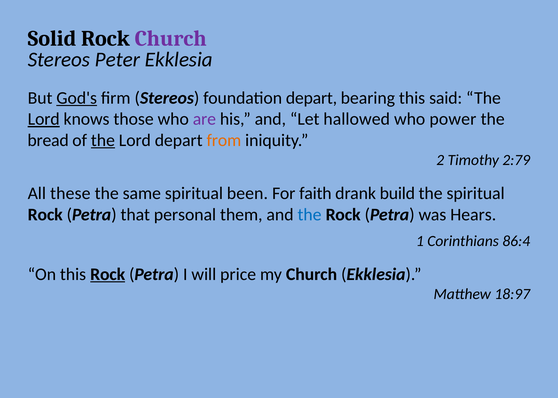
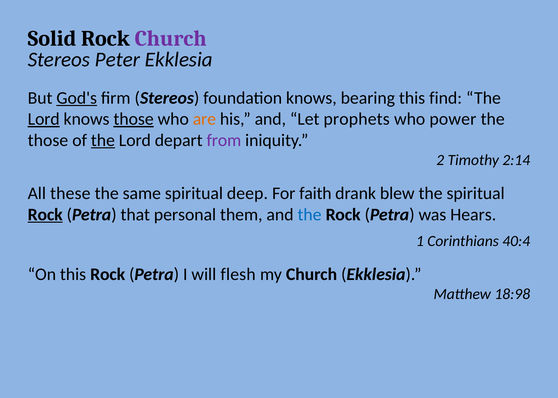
foundation depart: depart -> knows (311, 98)
said: said -> find (446, 98)
those underline: none -> present (134, 119)
are colour: purple -> orange (204, 119)
hallowed: hallowed -> prophets (357, 119)
bread: bread -> those (48, 140)
from colour: orange -> purple (224, 140)
2:79: 2:79 -> 2:14 (516, 160)
been: been -> deep (247, 194)
build: build -> blew (397, 194)
Rock underline: none -> present (45, 215)
86:4: 86:4 -> 40:4 (516, 241)
Rock underline: present -> none (108, 275)
price: price -> flesh (238, 275)
18:97: 18:97 -> 18:98 (512, 294)
